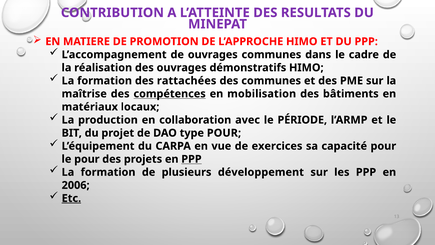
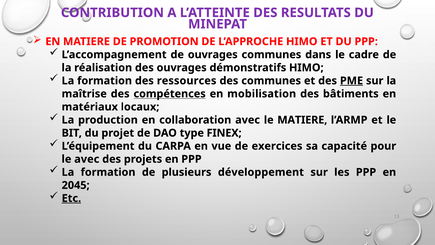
rattachées: rattachées -> ressources (187, 81)
PME underline: none -> present (352, 81)
le PÉRIODE: PÉRIODE -> MATIERE (302, 120)
type POUR: POUR -> FINEX (224, 133)
le pour: pour -> avec (87, 159)
PPP underline: present -> none (191, 159)
2006: 2006 -> 2045 (76, 185)
